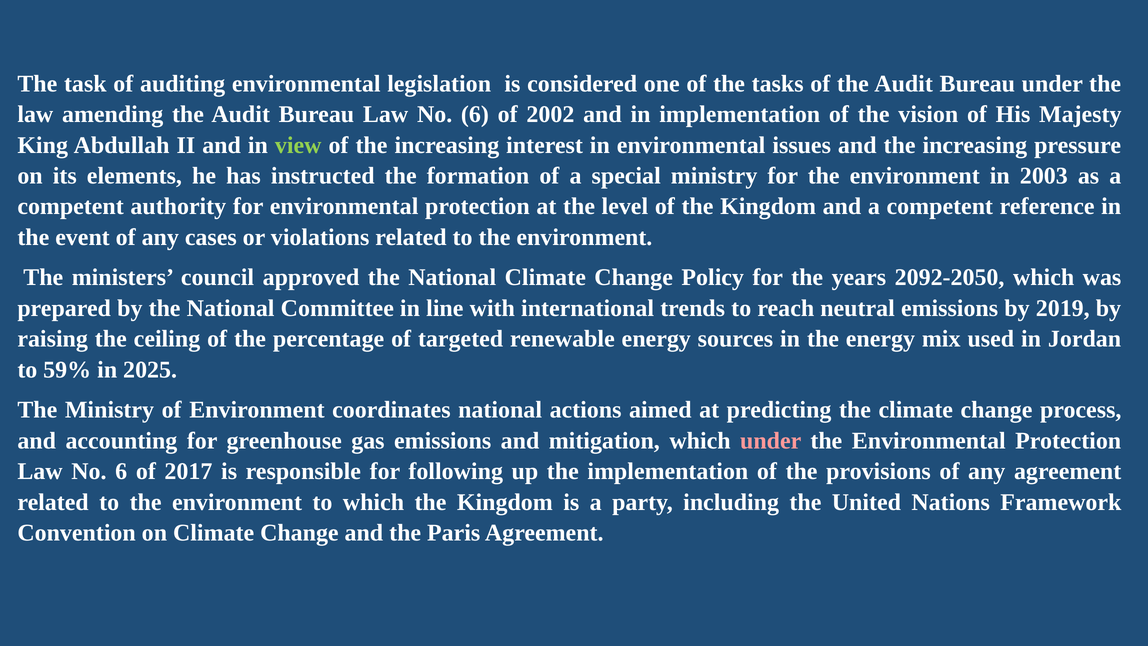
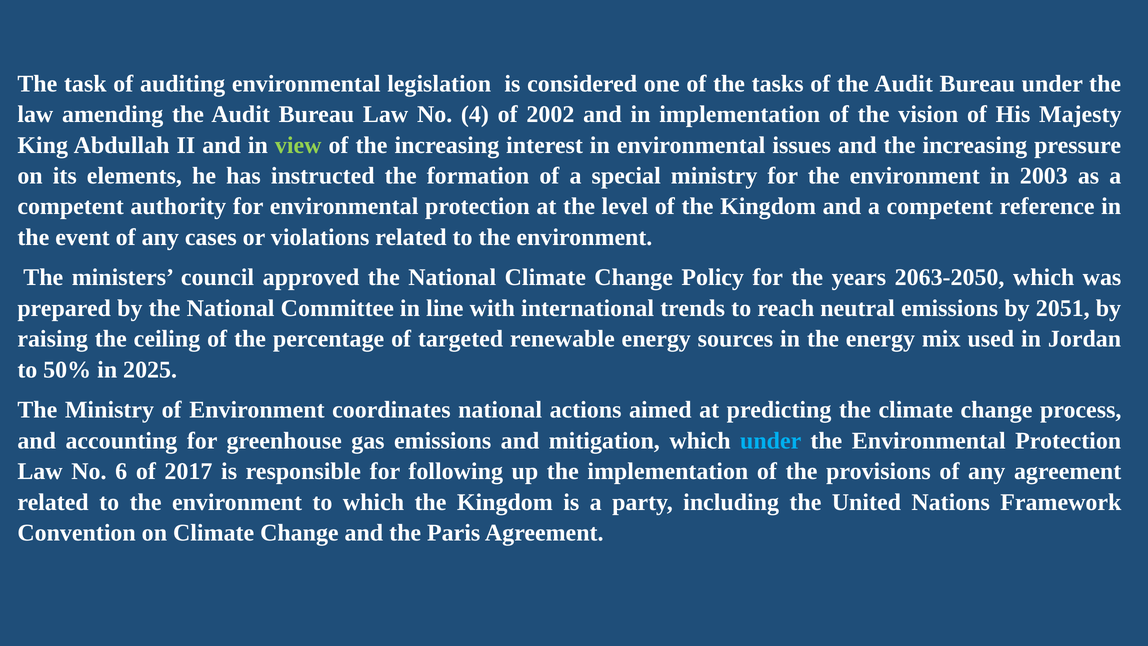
Bureau Law No 6: 6 -> 4 (475, 114)
2092-2050: 2092-2050 -> 2063-2050 (950, 277)
2019: 2019 -> 2051 (1063, 308)
59%: 59% -> 50% (67, 370)
under colour: pink -> light blue (771, 441)
